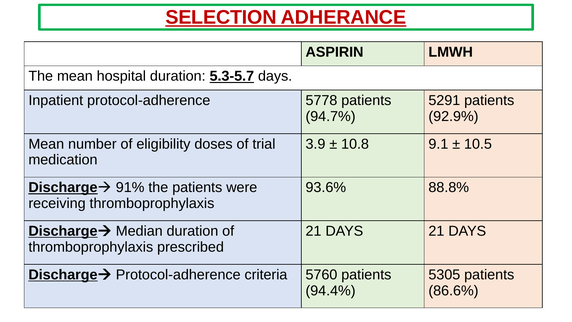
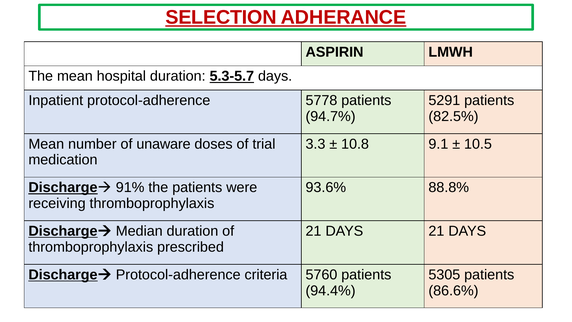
92.9%: 92.9% -> 82.5% (453, 116)
eligibility: eligibility -> unaware (164, 144)
3.9: 3.9 -> 3.3 (315, 144)
